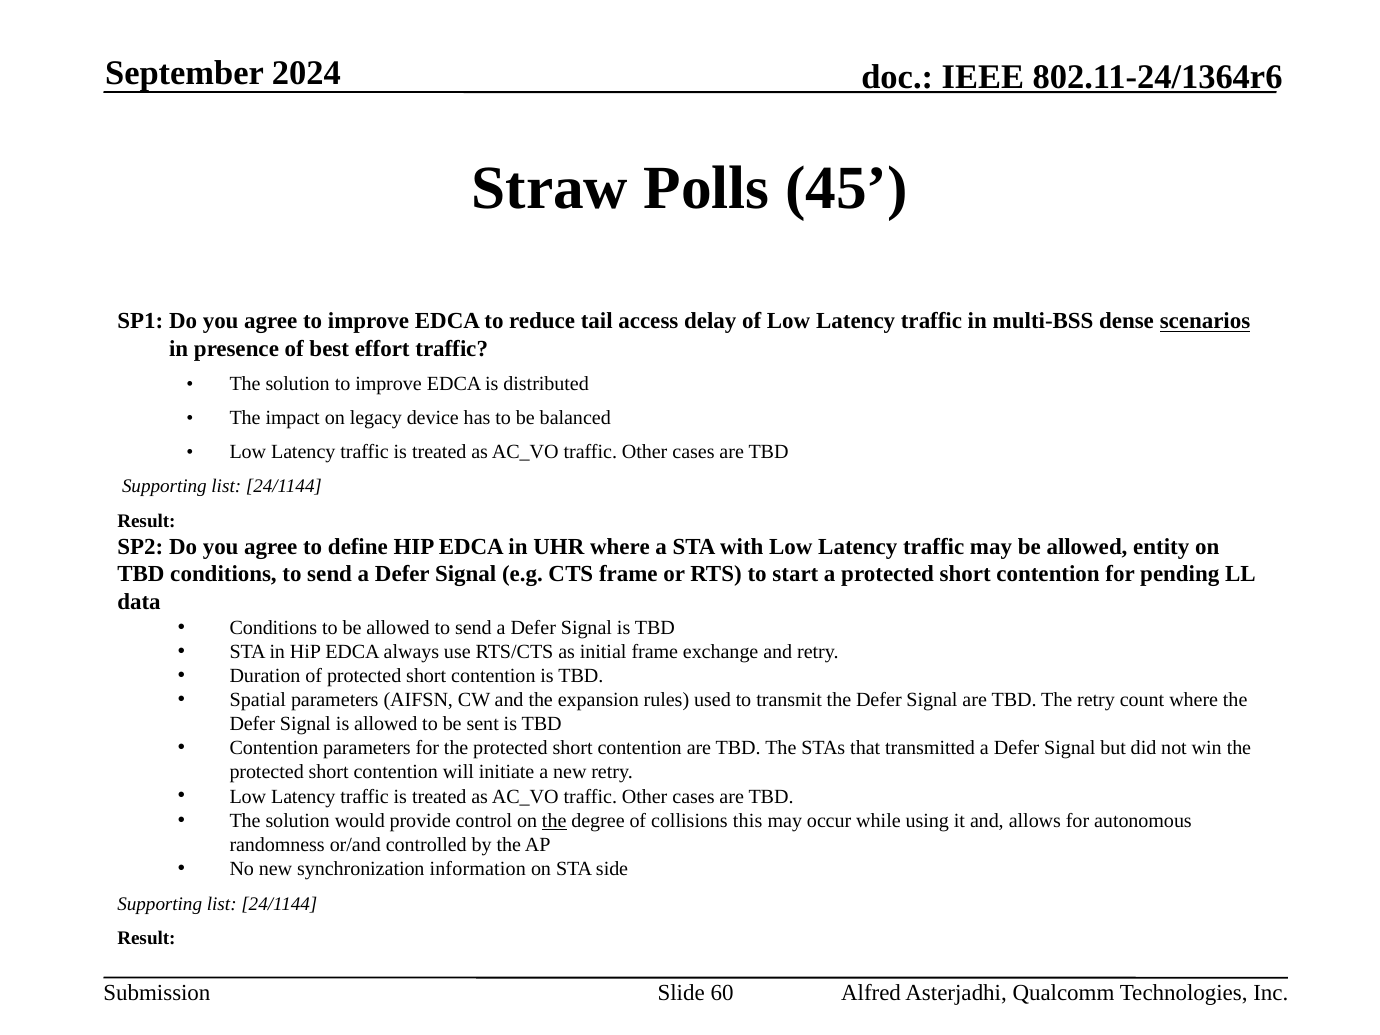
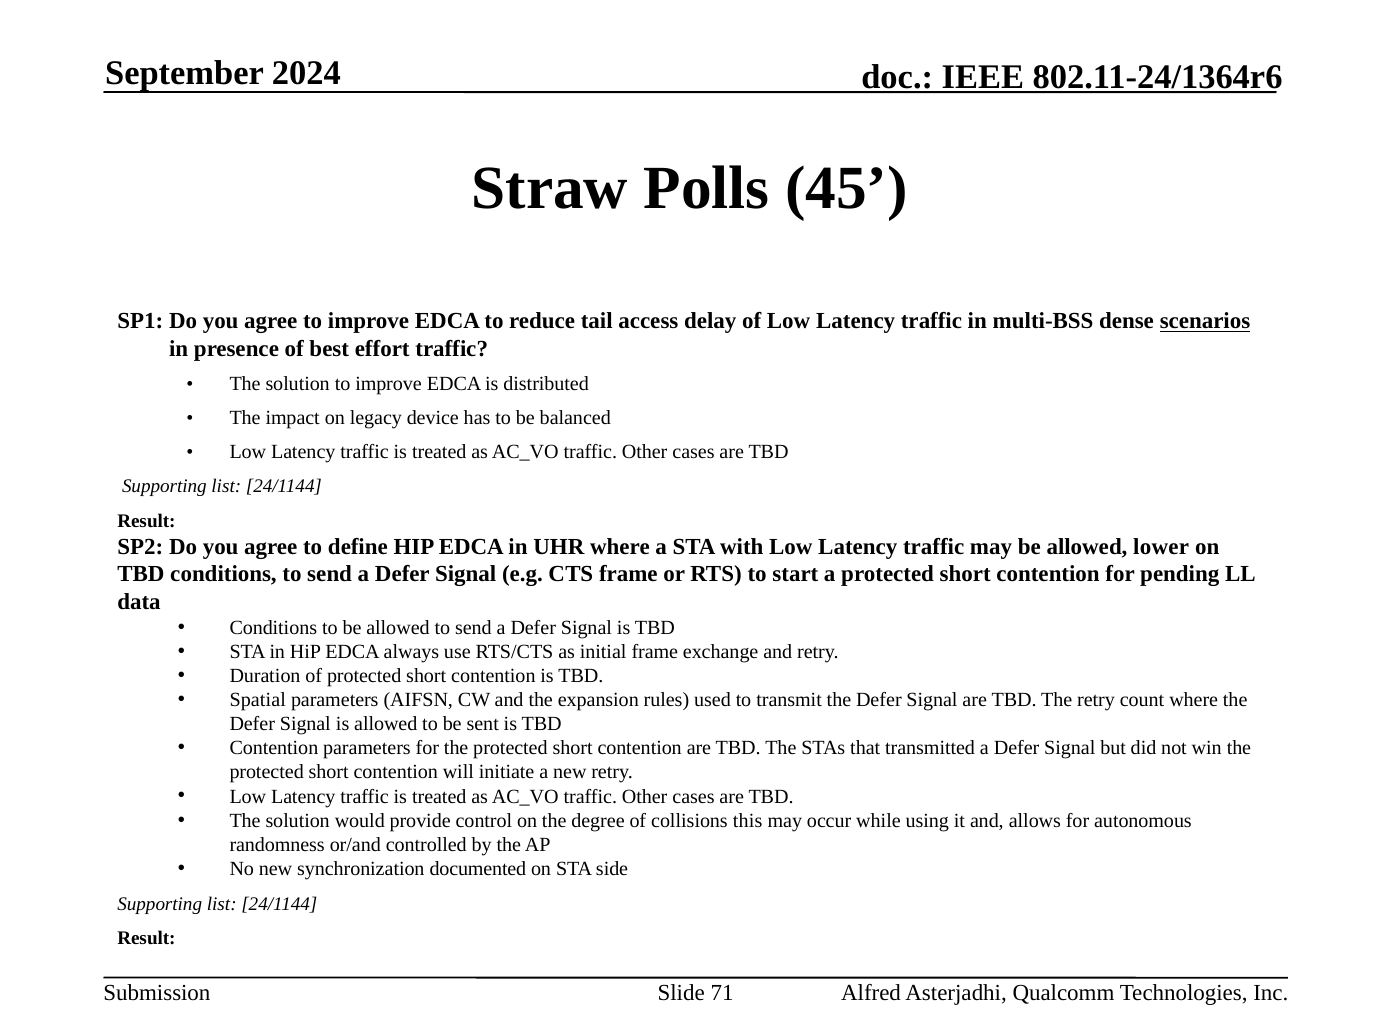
entity: entity -> lower (1161, 547)
the underline: present -> none (554, 821)
information: information -> documented (478, 869)
60: 60 -> 71 (722, 993)
